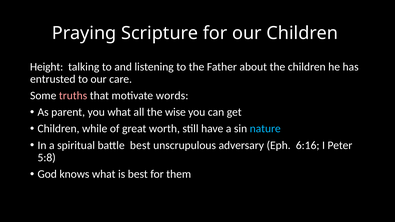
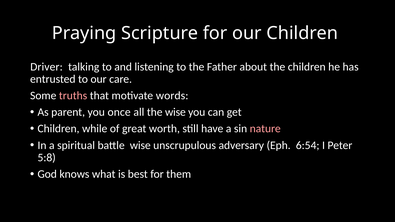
Height: Height -> Driver (46, 67)
you what: what -> once (119, 112)
nature colour: light blue -> pink (265, 129)
battle best: best -> wise (140, 145)
6:16: 6:16 -> 6:54 (308, 145)
